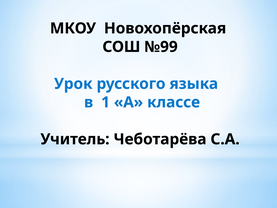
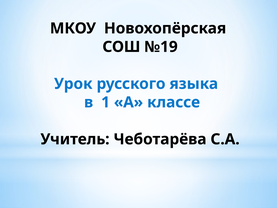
№99: №99 -> №19 (161, 47)
